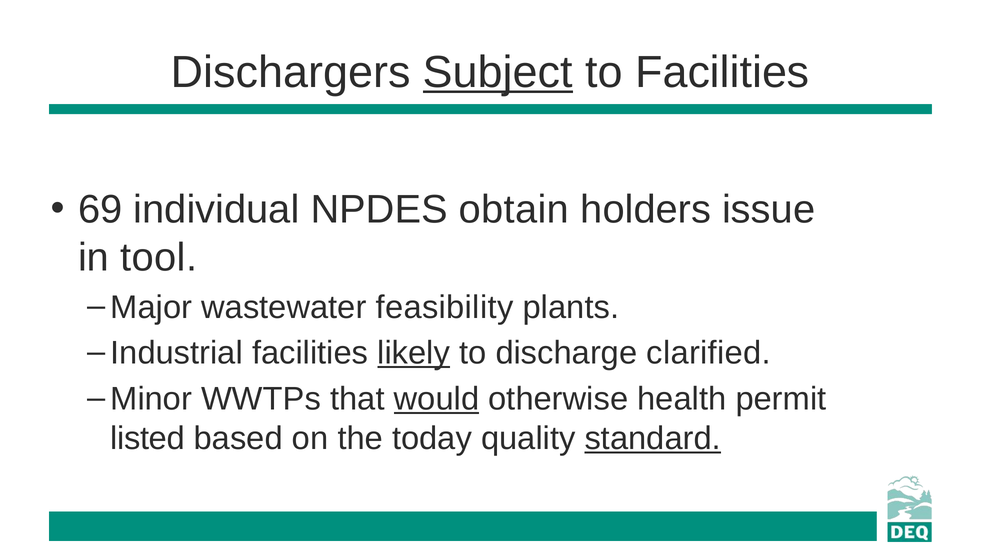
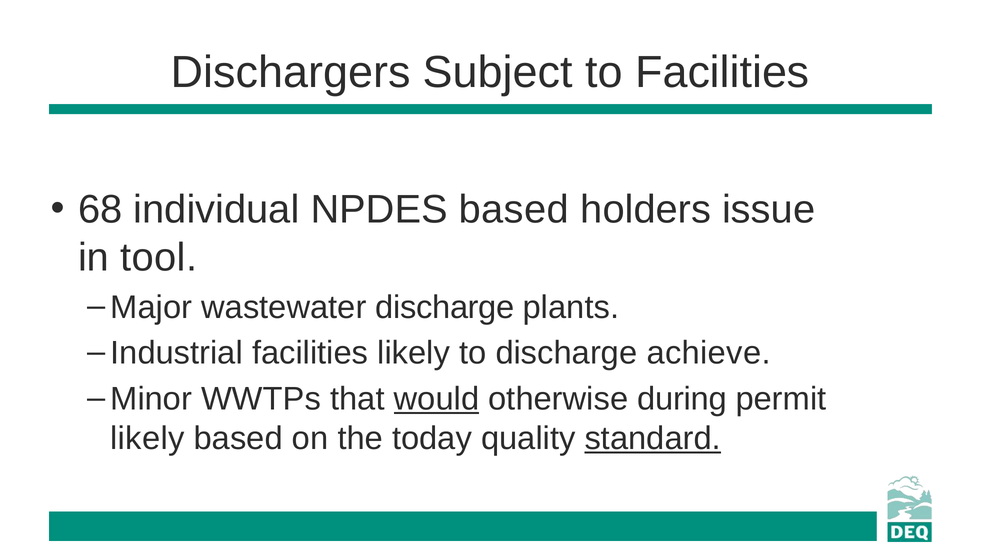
Subject underline: present -> none (498, 72)
69: 69 -> 68 (100, 210)
NPDES obtain: obtain -> based (514, 210)
wastewater feasibility: feasibility -> discharge (445, 307)
likely underline: present -> none (414, 353)
clarified: clarified -> achieve (709, 353)
health: health -> during (682, 399)
listed: listed -> likely (147, 438)
